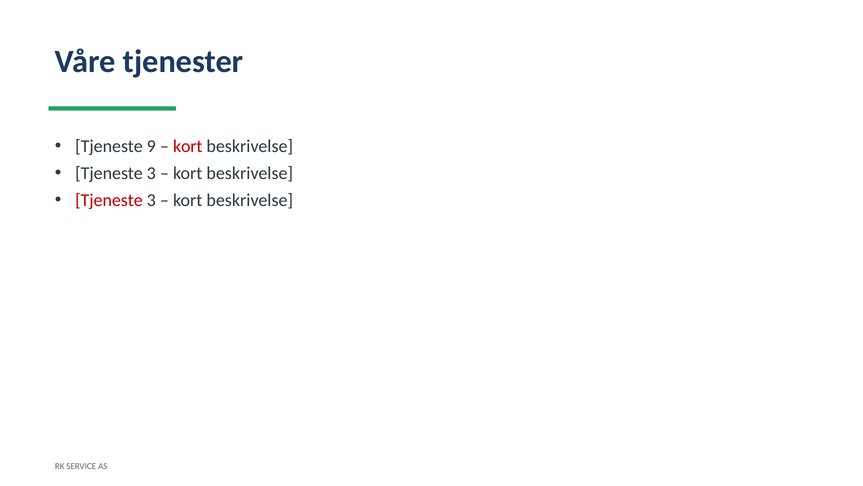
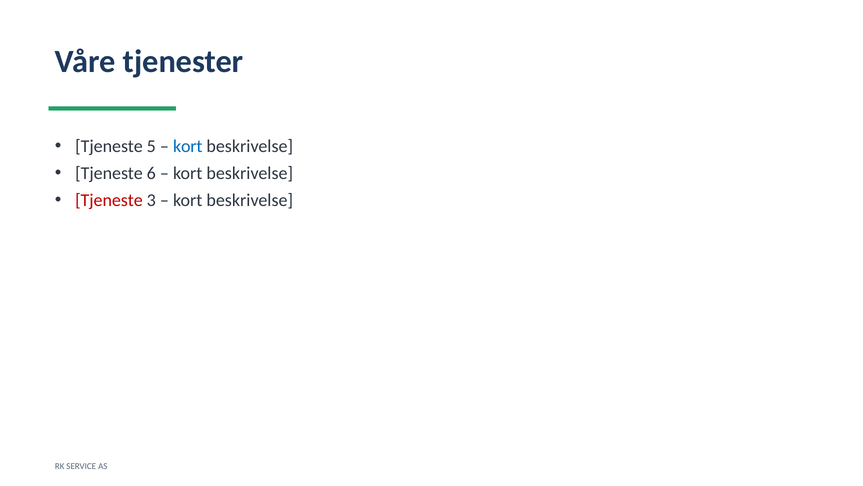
9: 9 -> 5 (151, 146)
kort colour: red -> blue (188, 146)
3: 3 -> 6 (151, 173)
